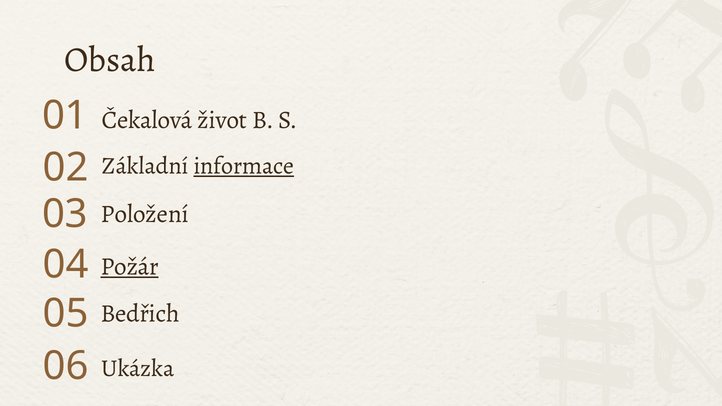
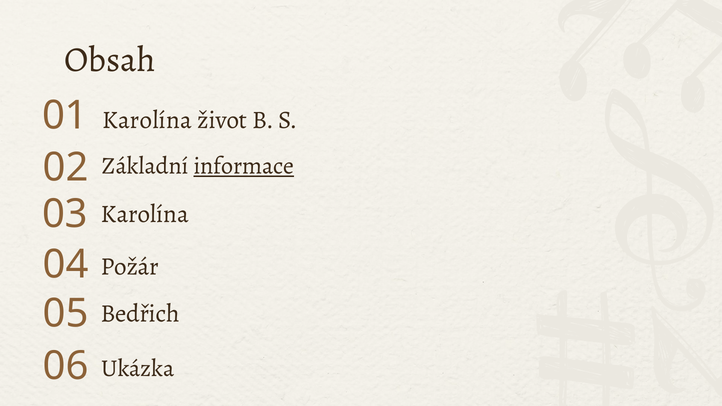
Čekalová: Čekalová -> Karolína (147, 120)
Položení: Položení -> Karolína (145, 214)
Požár underline: present -> none (130, 267)
